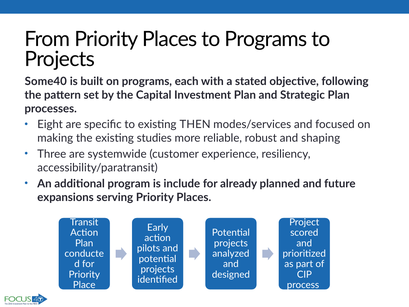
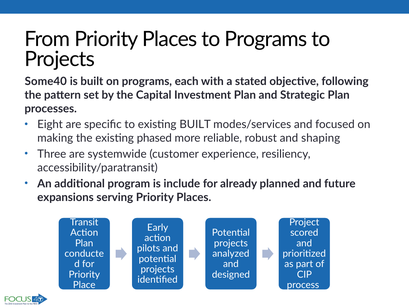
existing THEN: THEN -> BUILT (195, 124)
studies: studies -> phased (154, 138)
